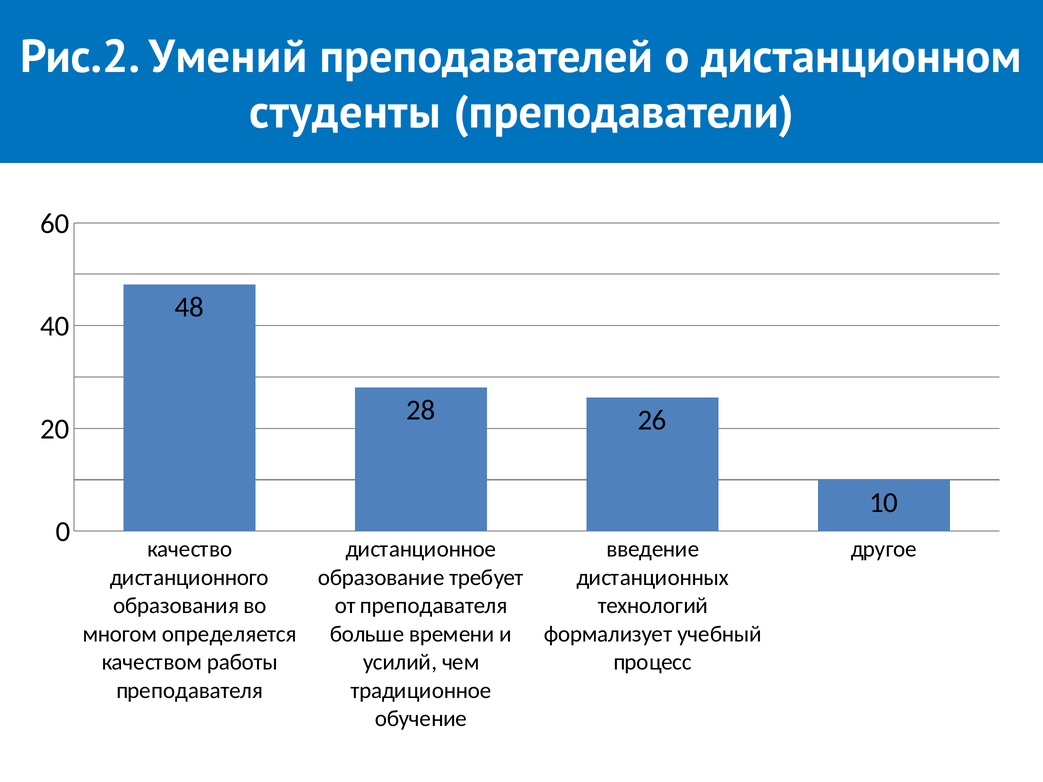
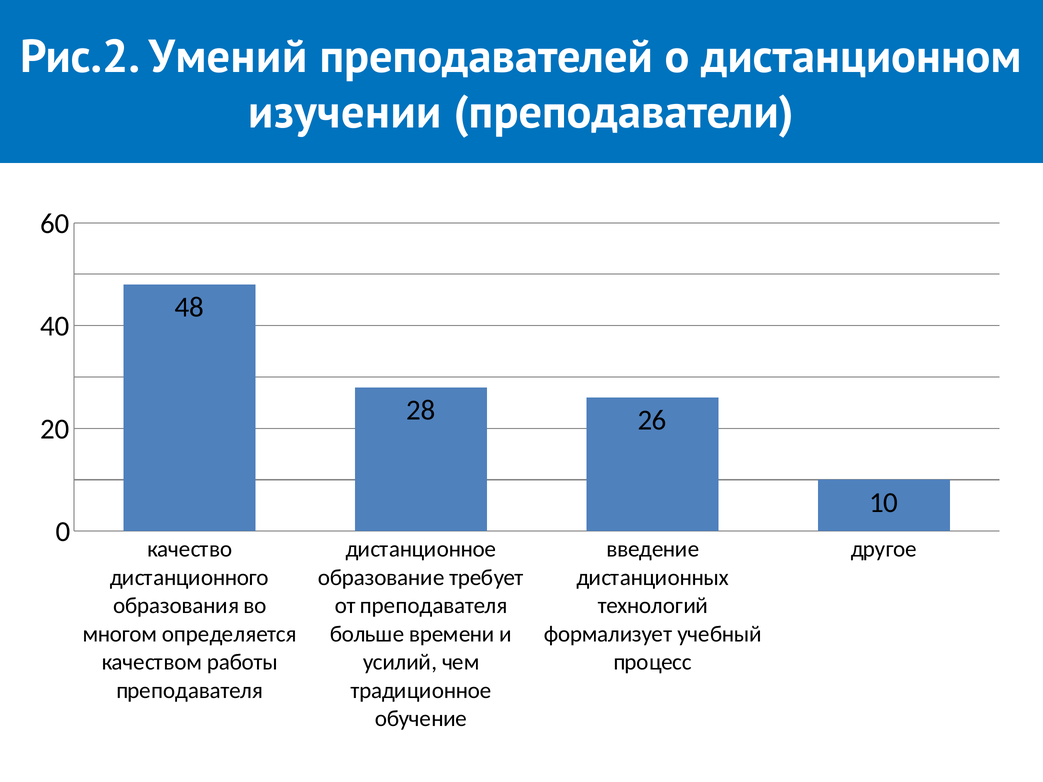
студенты: студенты -> изучении (345, 113)
